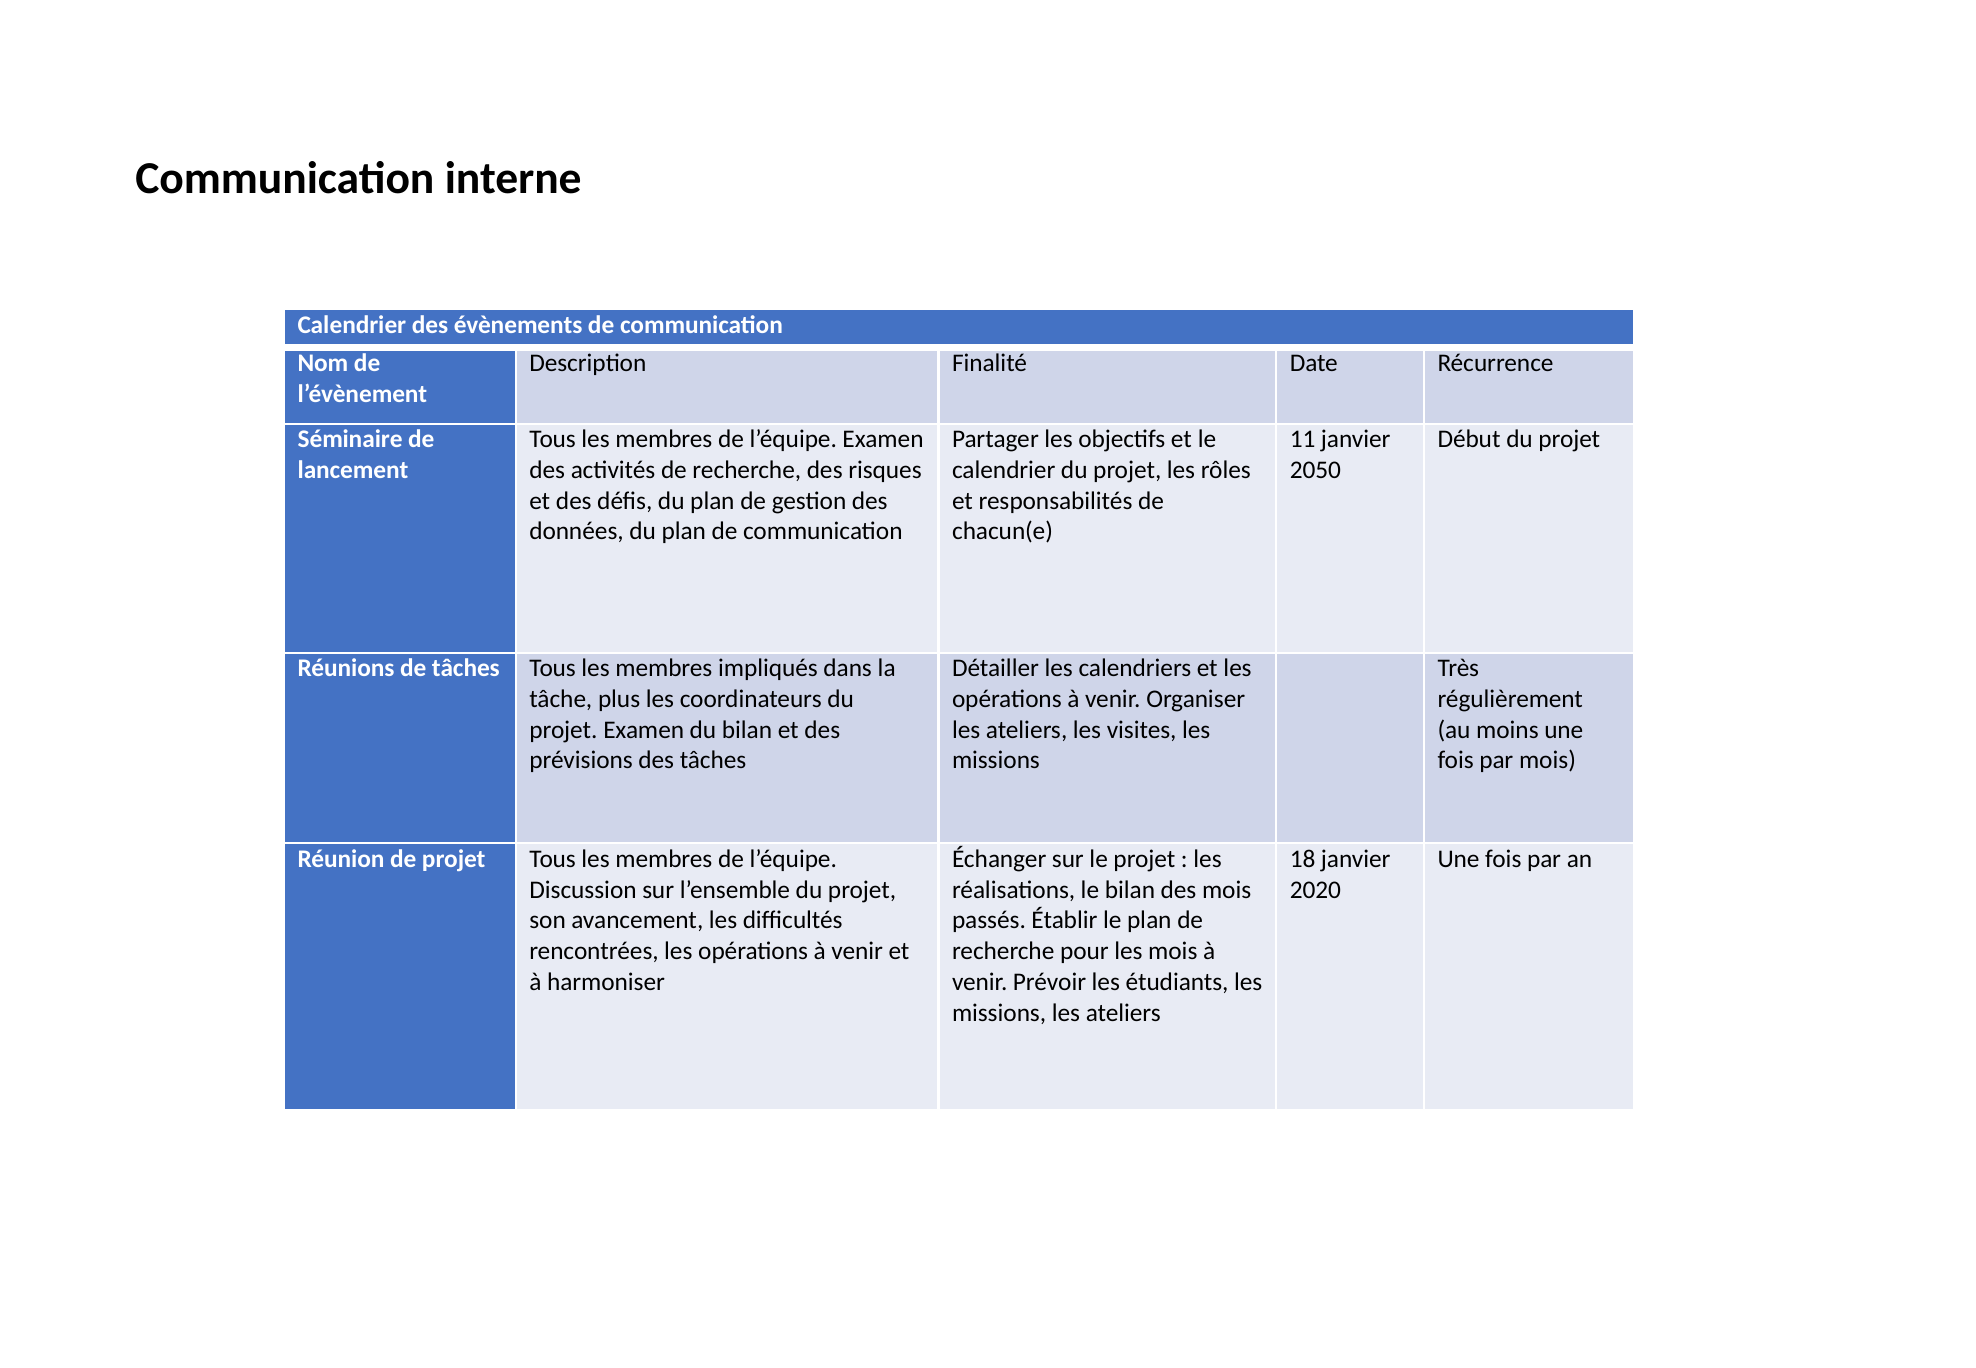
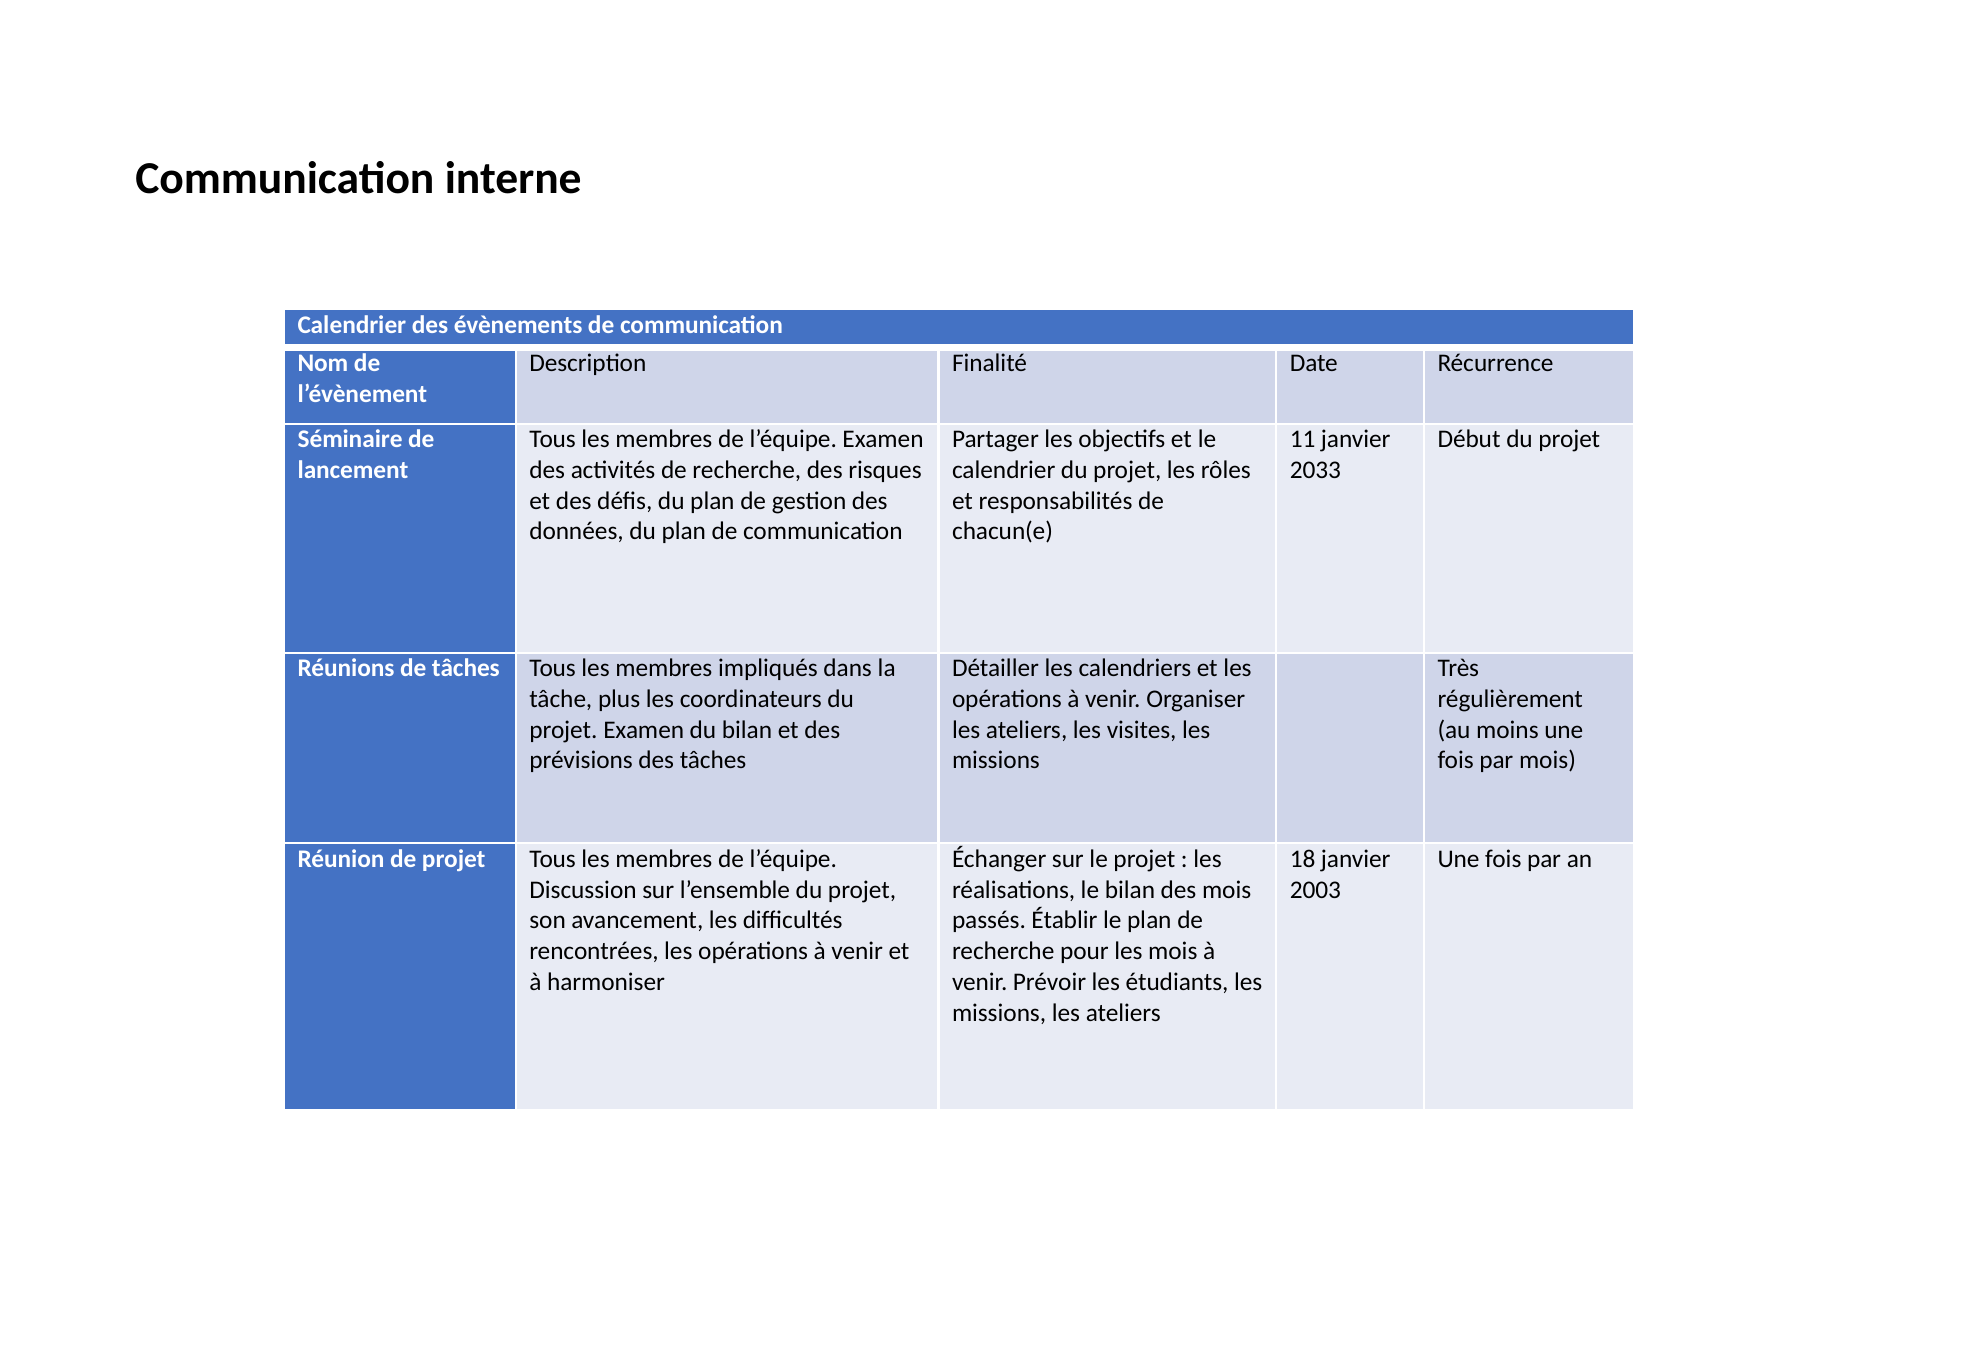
2050: 2050 -> 2033 (1315, 470)
2020: 2020 -> 2003 (1315, 890)
